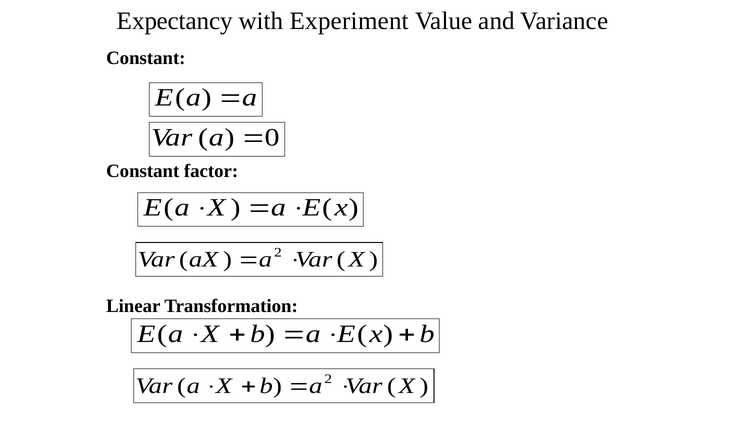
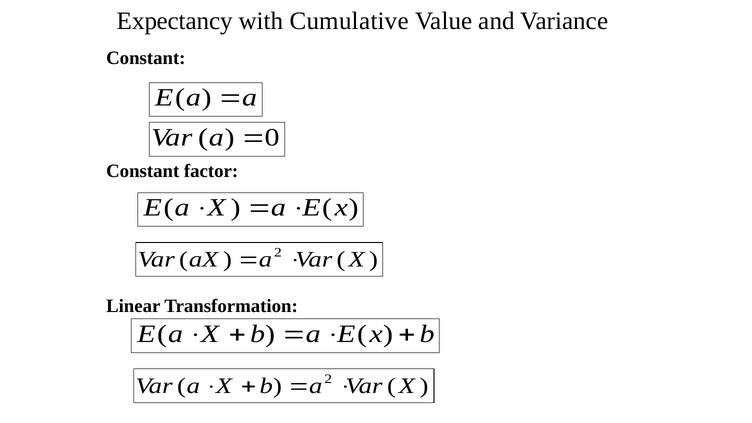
Experiment: Experiment -> Cumulative (349, 21)
